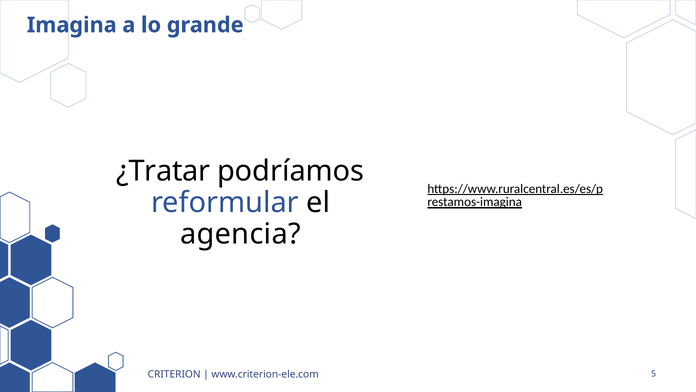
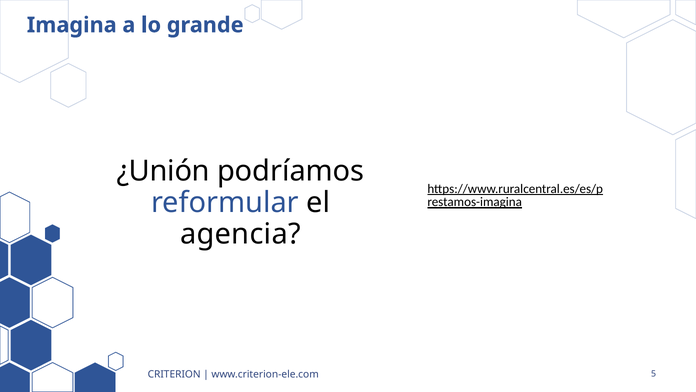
¿Tratar: ¿Tratar -> ¿Unión (163, 171)
